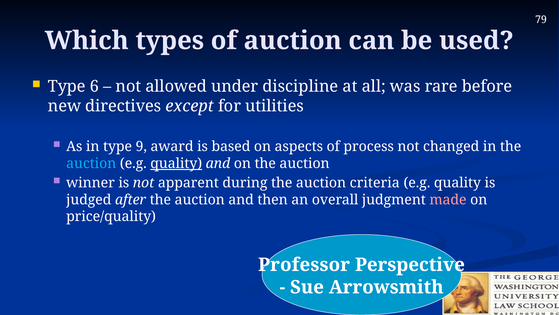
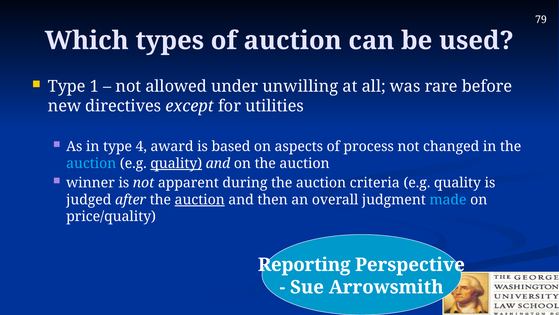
6: 6 -> 1 (94, 86)
discipline: discipline -> unwilling (300, 86)
9: 9 -> 4 (141, 146)
auction underline: none -> present (200, 199)
made colour: pink -> light blue (448, 199)
Professor: Professor -> Reporting (304, 264)
